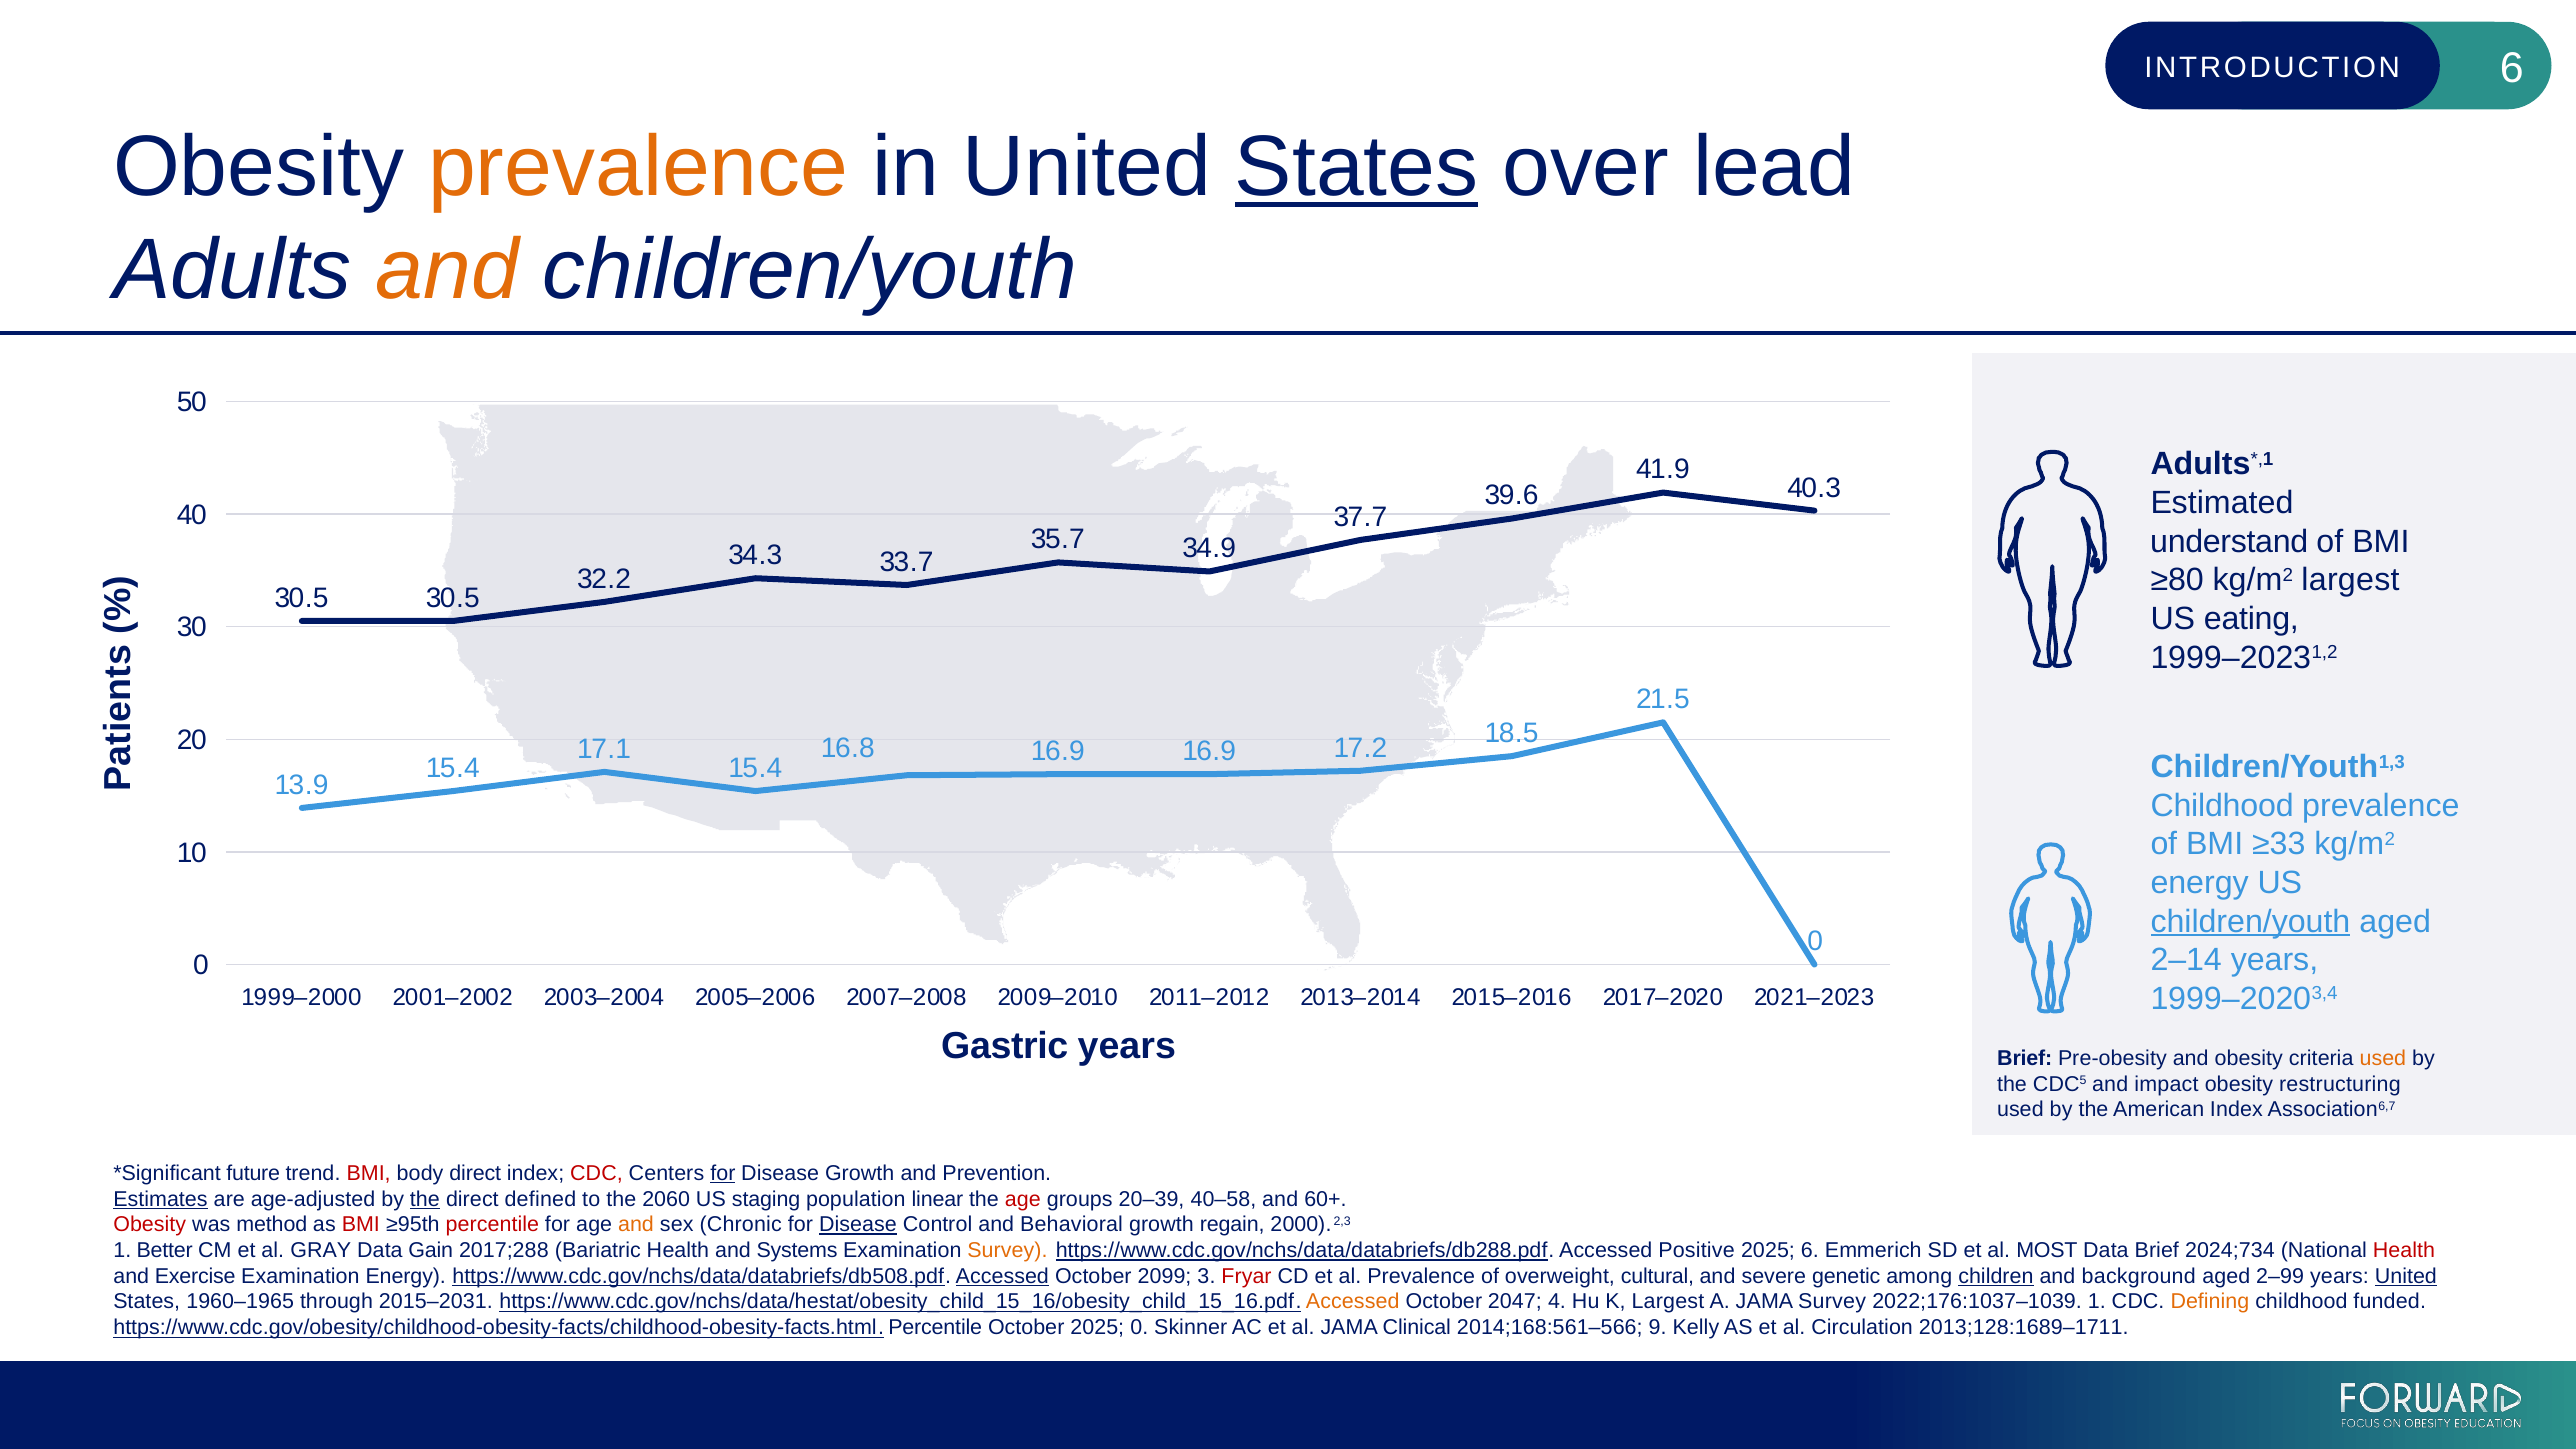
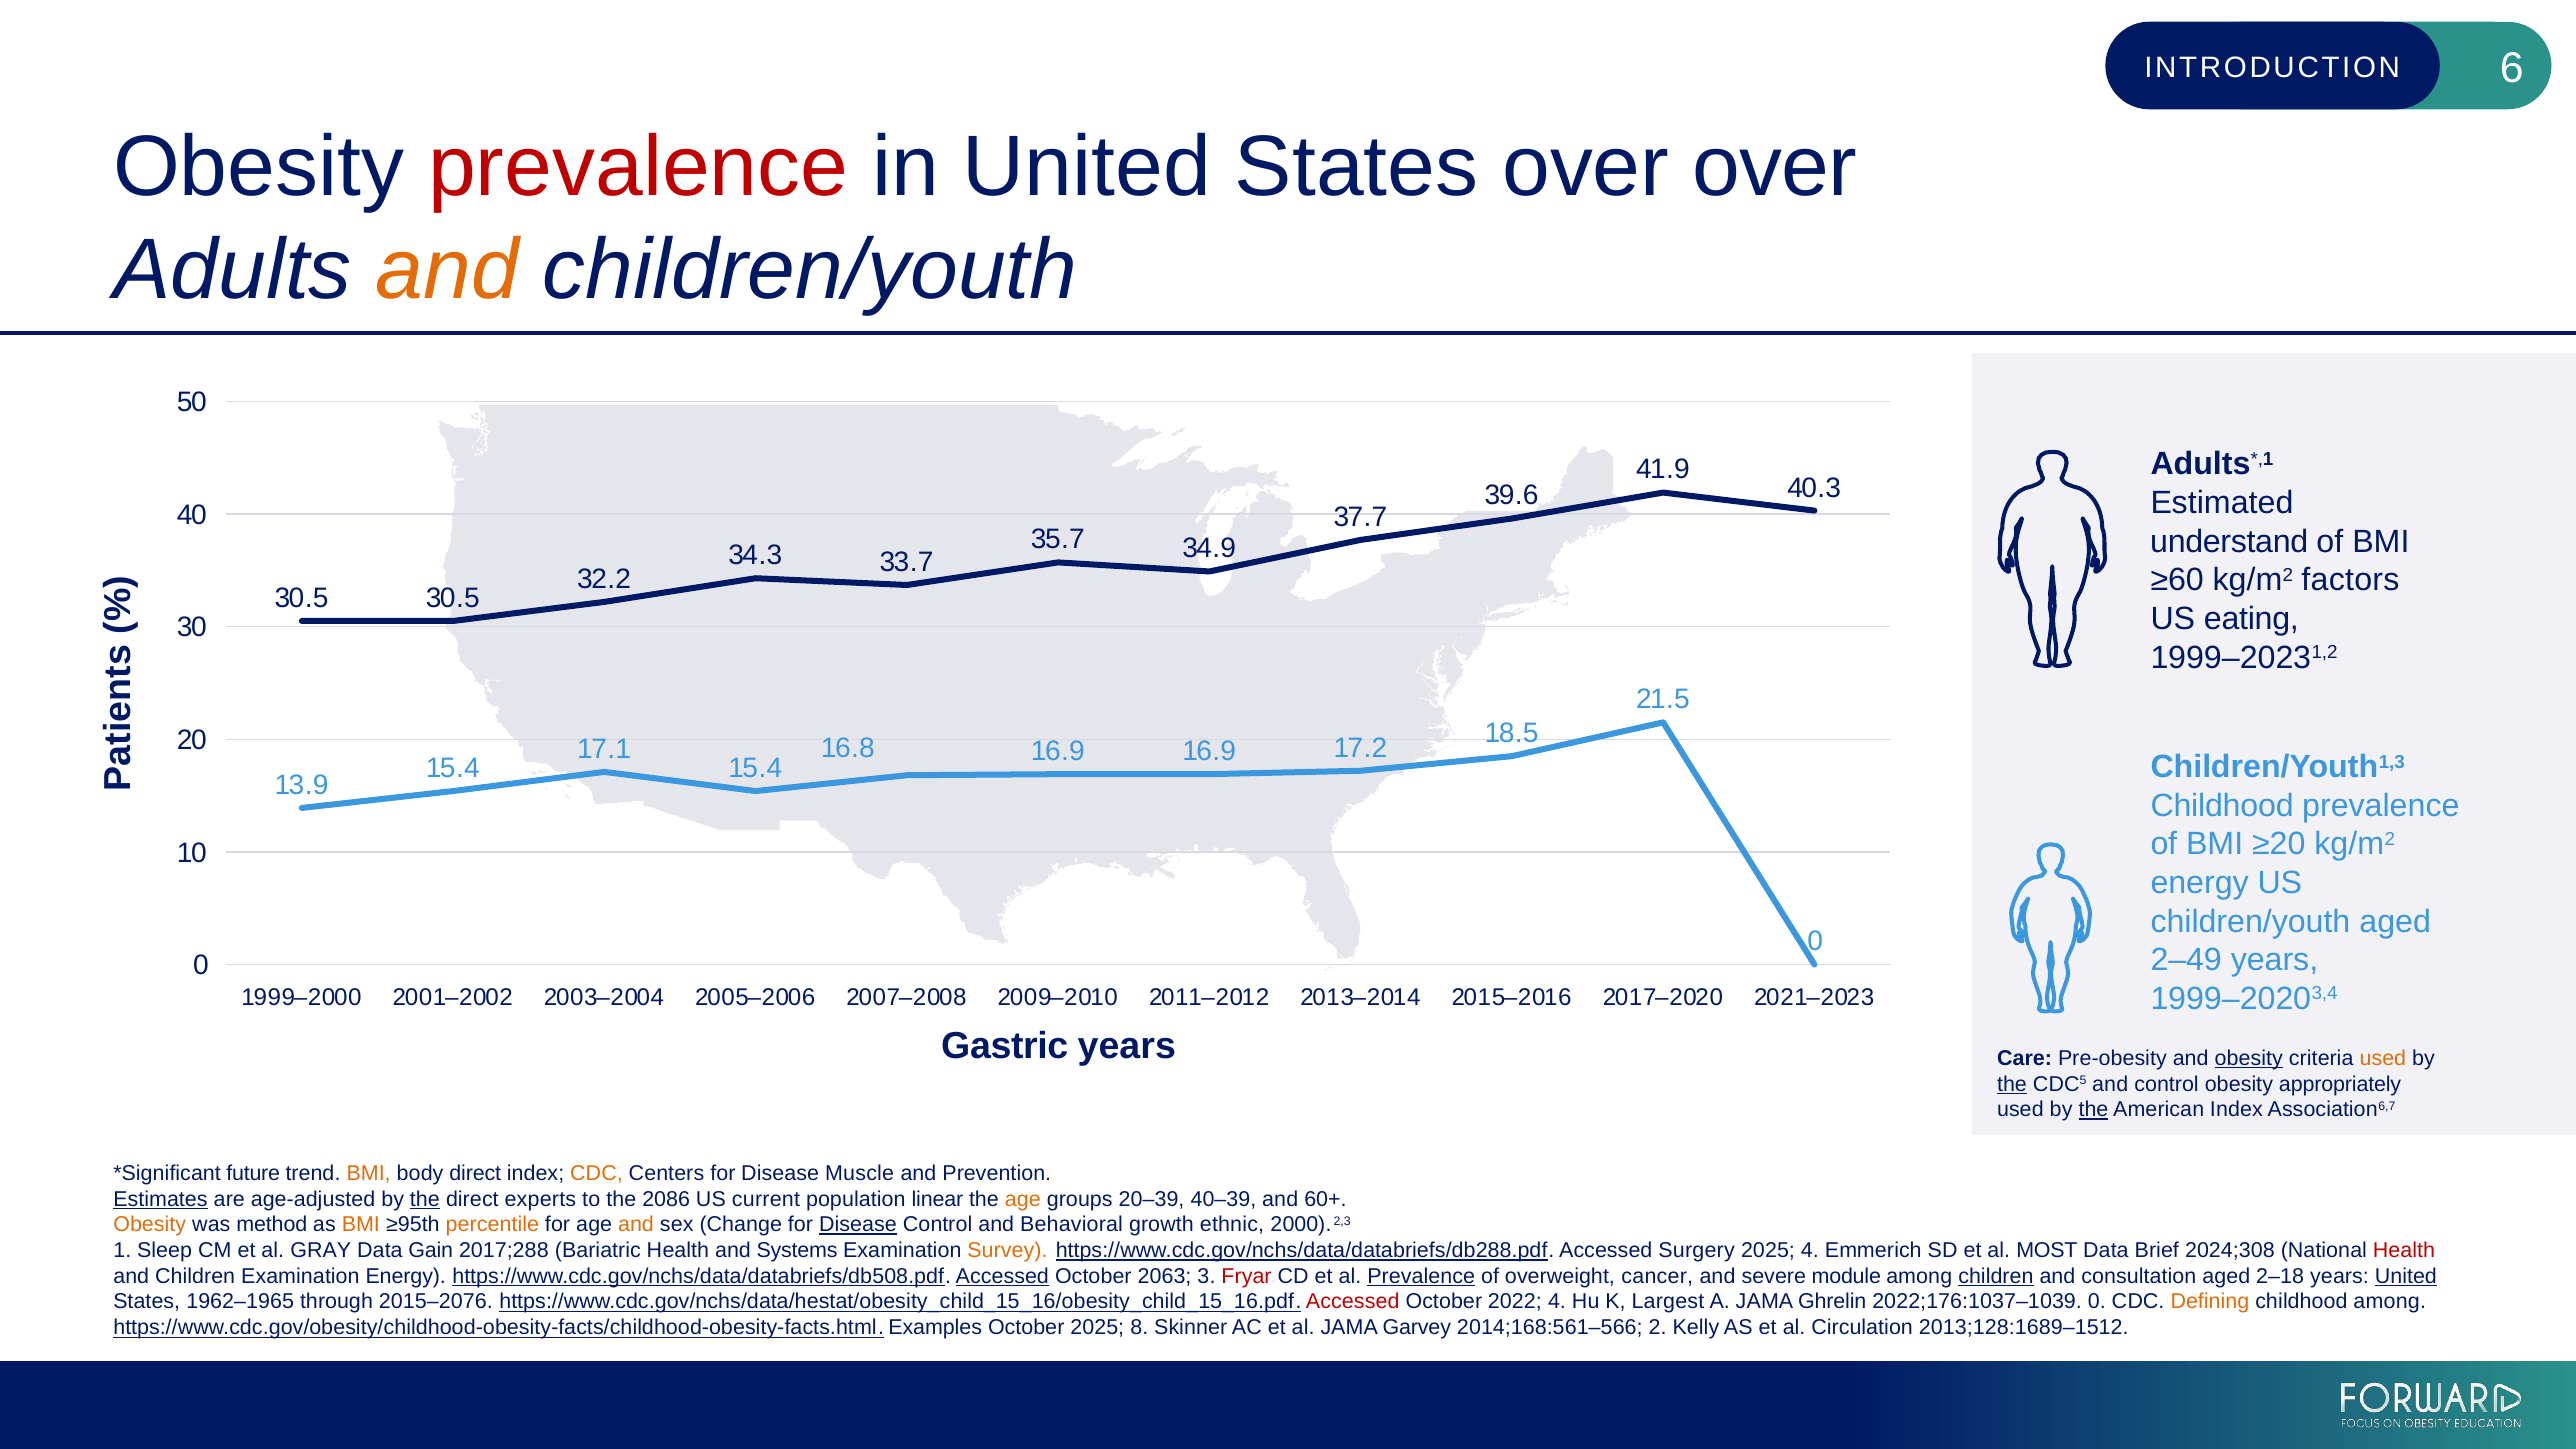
prevalence colour: orange -> red (638, 168)
States underline: present -> none (1357, 168)
over lead: lead -> over (1775, 168)
≥80: ≥80 -> ≥60 (2177, 580)
kg/m2 largest: largest -> factors (2350, 580)
≥33: ≥33 -> ≥20 (2279, 844)
children/youth underline: present -> none (2250, 922)
2–14: 2–14 -> 2–49 (2186, 960)
Brief: Brief -> Care (2025, 1058)
obesity underline: none -> present (2249, 1058)
the underline: none -> present (2012, 1084)
and impact: impact -> control (2167, 1084)
restructuring: restructuring -> appropriately (2340, 1084)
the underline: none -> present (2093, 1110)
BMI colour: red -> orange (369, 1173)
CDC colour: red -> orange (596, 1173)
for underline: present -> none (723, 1173)
Disease Growth: Growth -> Muscle (860, 1173)
defined: defined -> experts (540, 1199)
2060: 2060 -> 2086 (666, 1199)
staging: staging -> current (766, 1199)
age colour: red -> orange (1023, 1199)
40–58: 40–58 -> 40–39 (1223, 1199)
Obesity colour: red -> orange (150, 1225)
BMI colour: red -> orange (361, 1225)
percentile colour: red -> orange (492, 1225)
Chronic: Chronic -> Change (741, 1225)
regain: regain -> ethnic (1232, 1225)
Better: Better -> Sleep (165, 1250)
Positive: Positive -> Surgery (1697, 1250)
2025 6: 6 -> 4 (1810, 1250)
2024;734: 2024;734 -> 2024;308 (2230, 1250)
and Exercise: Exercise -> Children (195, 1276)
2099: 2099 -> 2063 (1165, 1276)
Prevalence underline: none -> present (1421, 1276)
cultural: cultural -> cancer (1657, 1276)
genetic: genetic -> module (1846, 1276)
background: background -> consultation (2139, 1276)
2–99: 2–99 -> 2–18 (2280, 1276)
1960–1965: 1960–1965 -> 1962–1965 (240, 1302)
2015–2031: 2015–2031 -> 2015–2076 (436, 1302)
Accessed colour: orange -> red (1353, 1302)
2047: 2047 -> 2022 (1515, 1302)
JAMA Survey: Survey -> Ghrelin (1832, 1302)
2022;176:1037–1039 1: 1 -> 0 (2097, 1302)
childhood funded: funded -> among (2390, 1302)
https://www.cdc.gov/obesity/childhood-obesity-facts/childhood-obesity-facts.html Percentile: Percentile -> Examples (935, 1328)
2025 0: 0 -> 8 (1139, 1328)
Clinical: Clinical -> Garvey (1417, 1328)
9: 9 -> 2 (1658, 1328)
2013;128:1689–1711: 2013;128:1689–1711 -> 2013;128:1689–1512 (2024, 1328)
